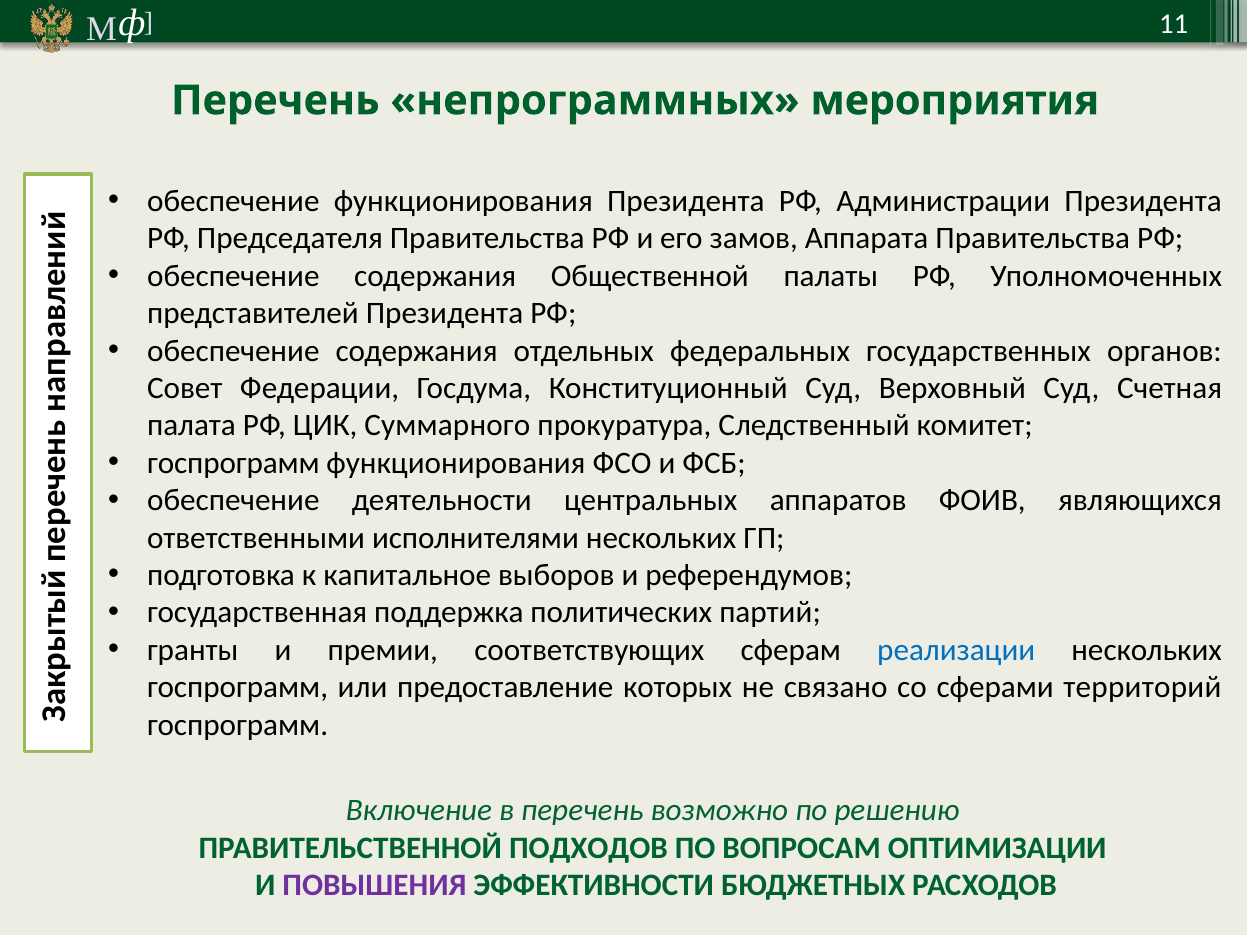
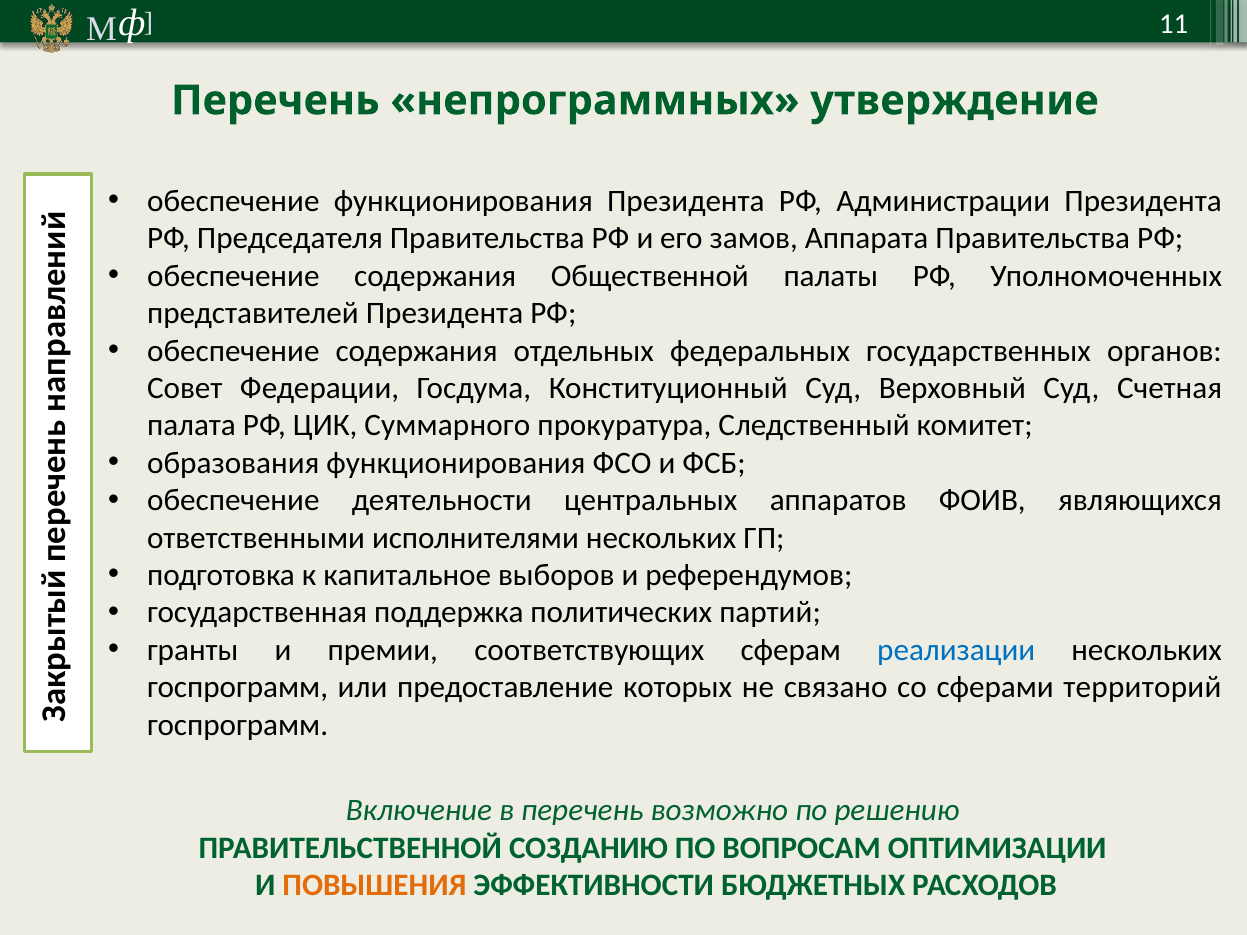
мероприятия: мероприятия -> утверждение (954, 101)
госпрограмм: госпрограмм -> образования (233, 463)
ПОДХОДОВ: ПОДХОДОВ -> СОЗДАНИЮ (588, 848)
ПОВЫШЕНИЯ colour: purple -> orange (374, 885)
